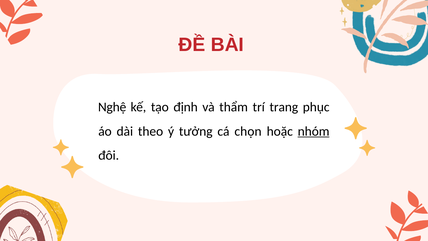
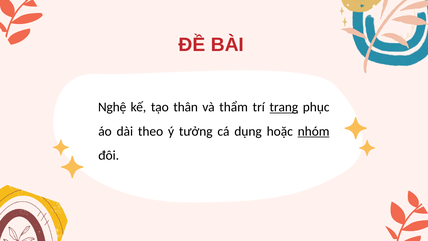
định: định -> thân (186, 107)
trang underline: none -> present (284, 107)
chọn: chọn -> dụng (248, 131)
